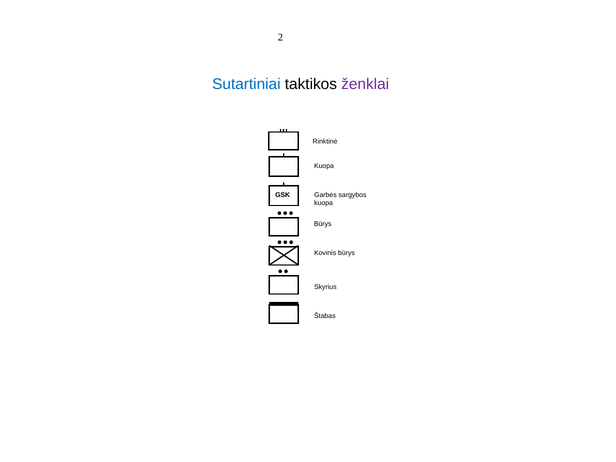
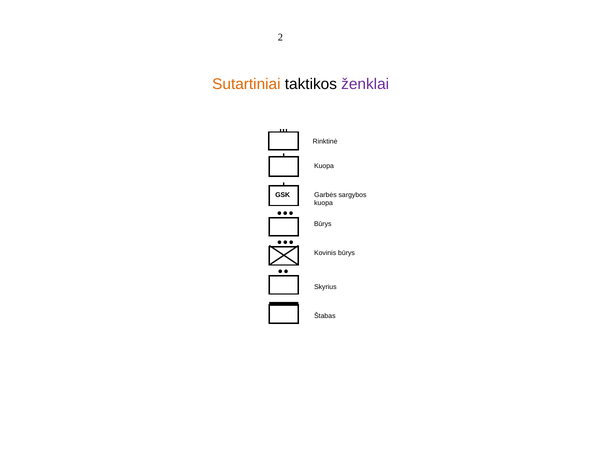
Sutartiniai colour: blue -> orange (246, 84)
